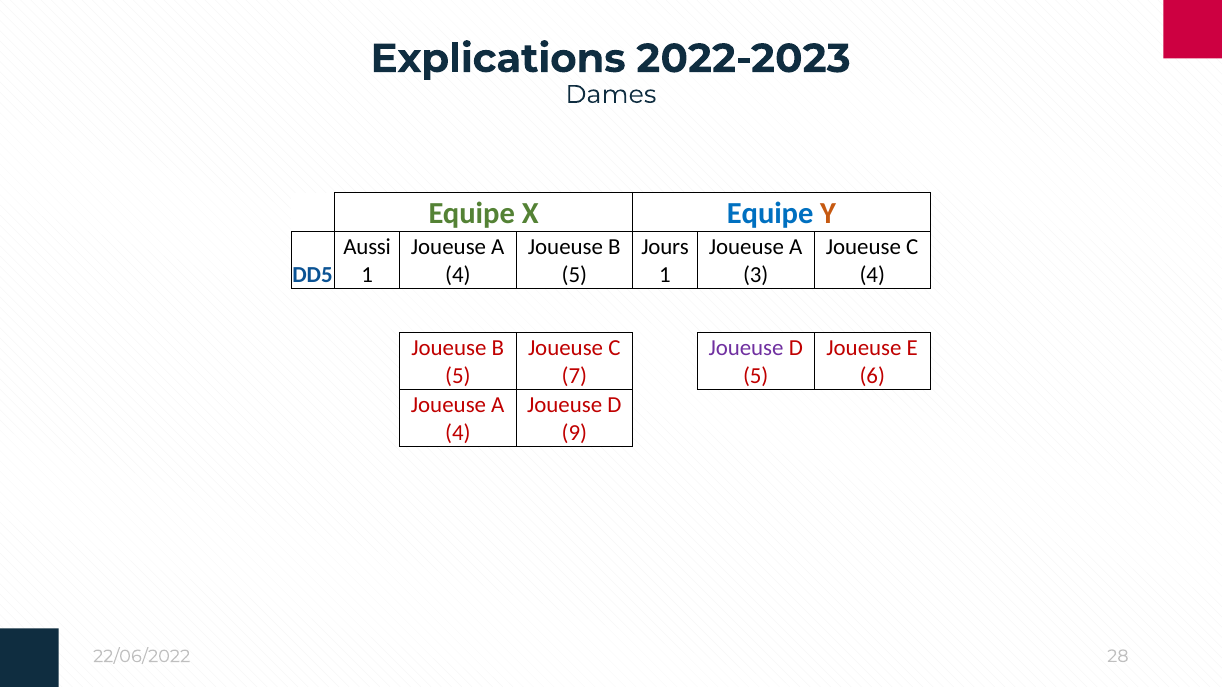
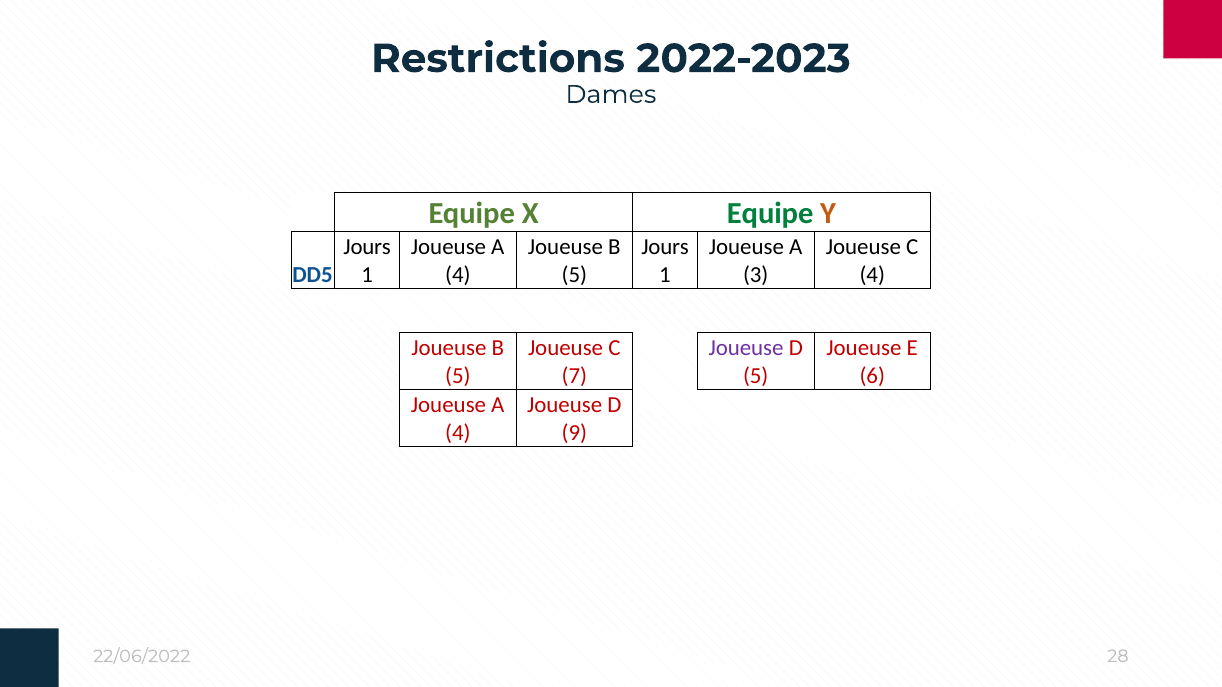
Explications: Explications -> Restrictions (498, 59)
Equipe colour: blue -> green (770, 213)
Aussi: Aussi -> Jours (367, 247)
